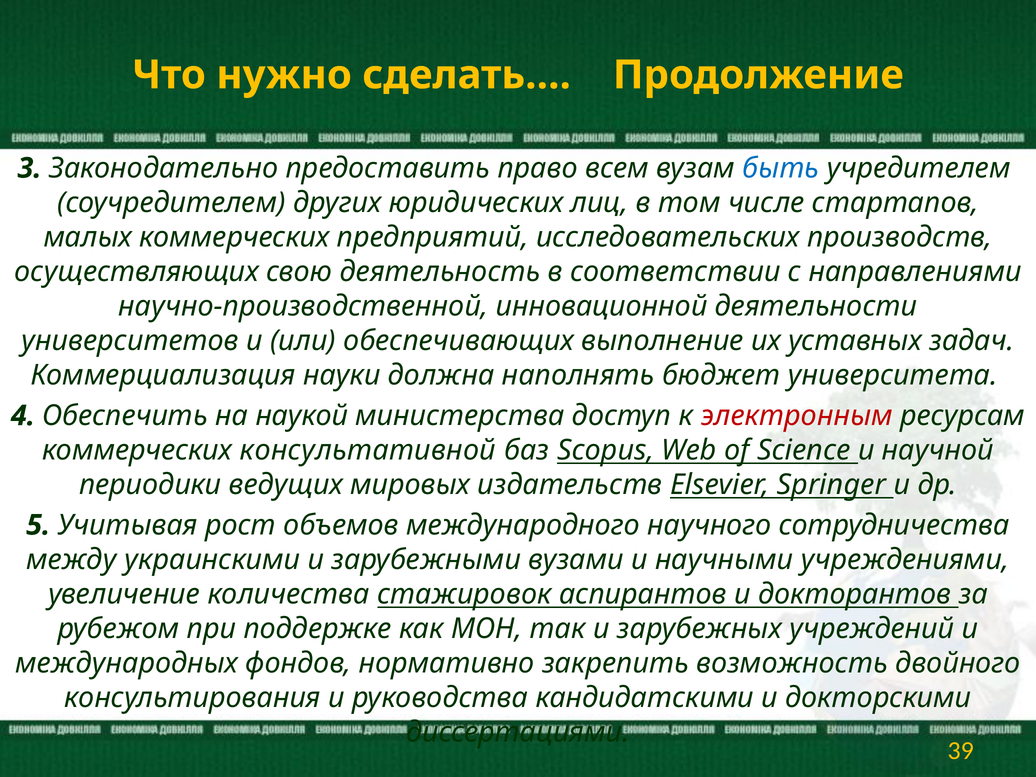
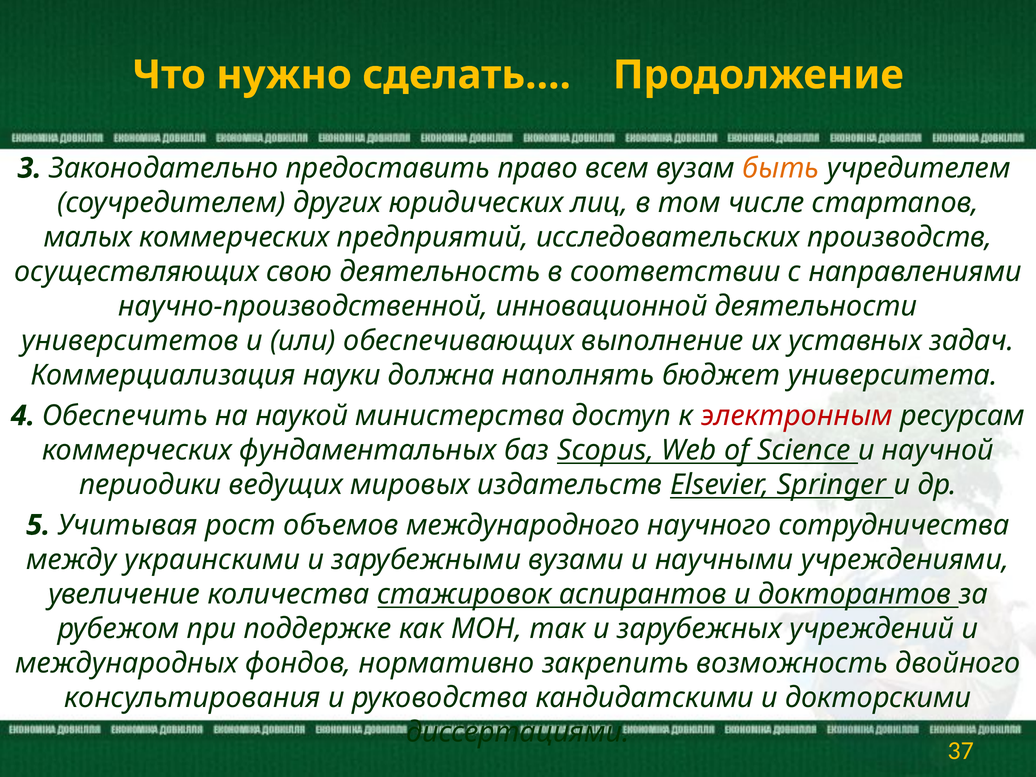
быть colour: blue -> orange (781, 168)
консультативной: консультативной -> фундаментальных (368, 450)
39: 39 -> 37 (961, 751)
